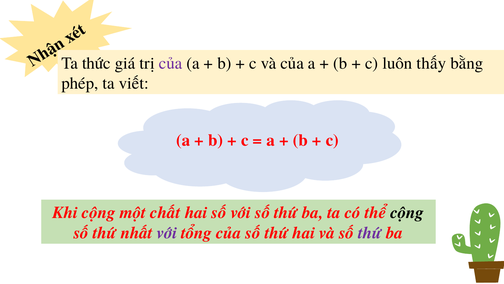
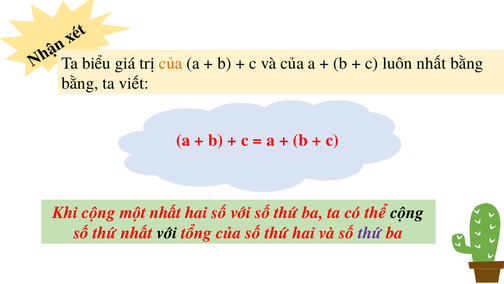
thức: thức -> biểu (96, 63)
của colour: purple -> orange (171, 63)
luôn thấy: thấy -> nhất (431, 63)
phép: phép -> bằng (80, 83)
một chất: chất -> nhất (166, 212)
với colour: purple -> black (167, 233)
